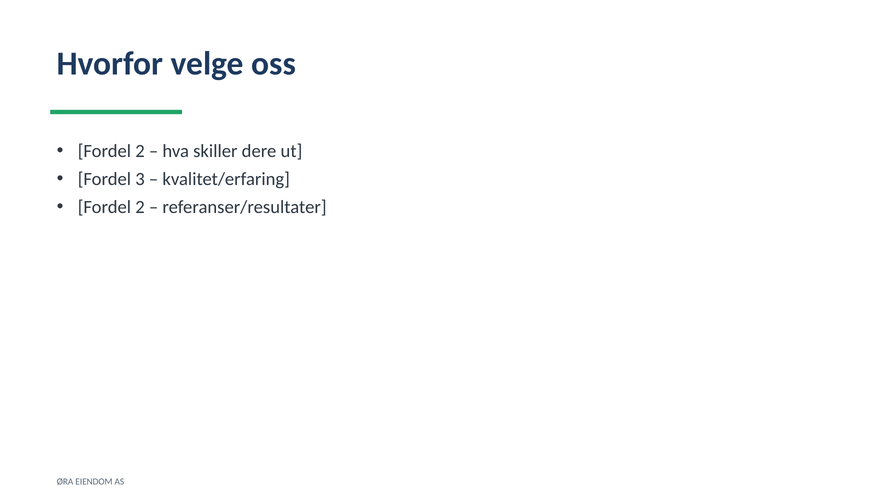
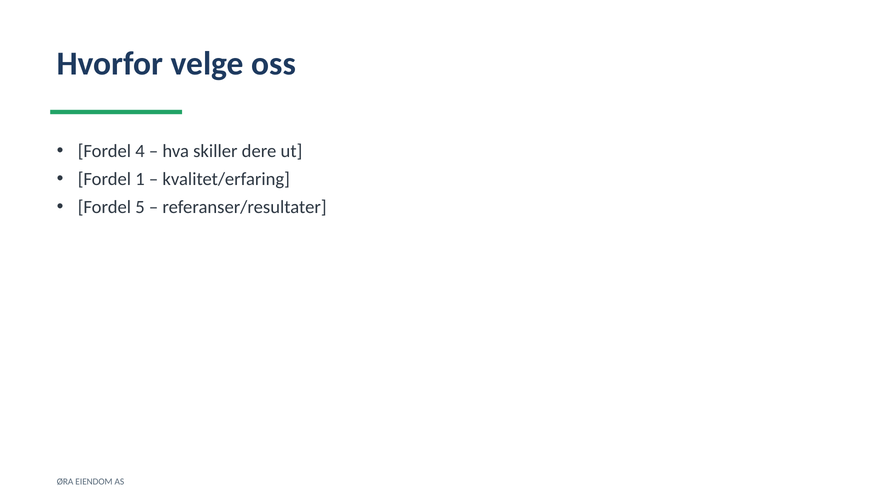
2: 2 -> 4 (140, 151)
3: 3 -> 1 (140, 179)
2: 2 -> 5 (140, 207)
